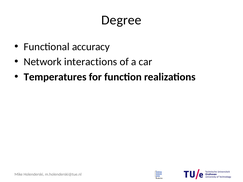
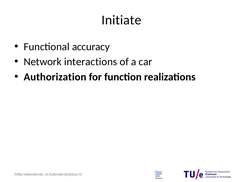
Degree: Degree -> Initiate (121, 20)
Temperatures: Temperatures -> Authorization (55, 77)
